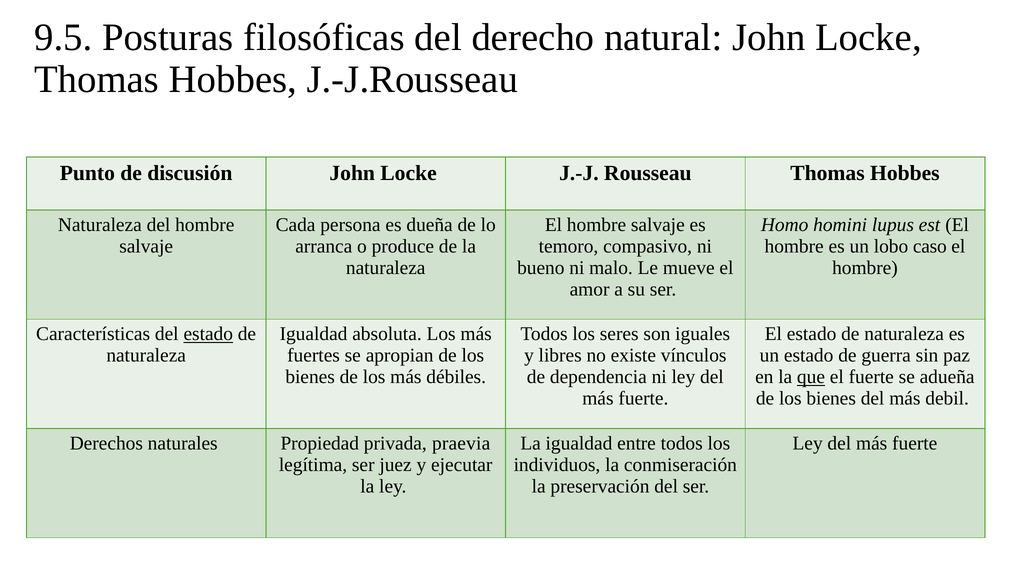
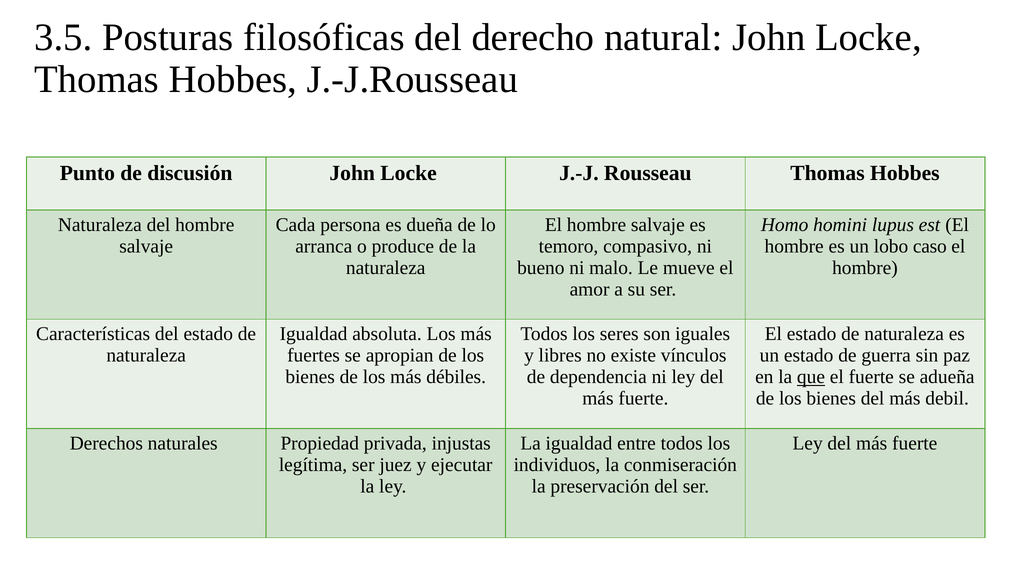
9.5: 9.5 -> 3.5 (63, 38)
estado underline: present -> none (208, 334)
praevia: praevia -> injustas (461, 443)
